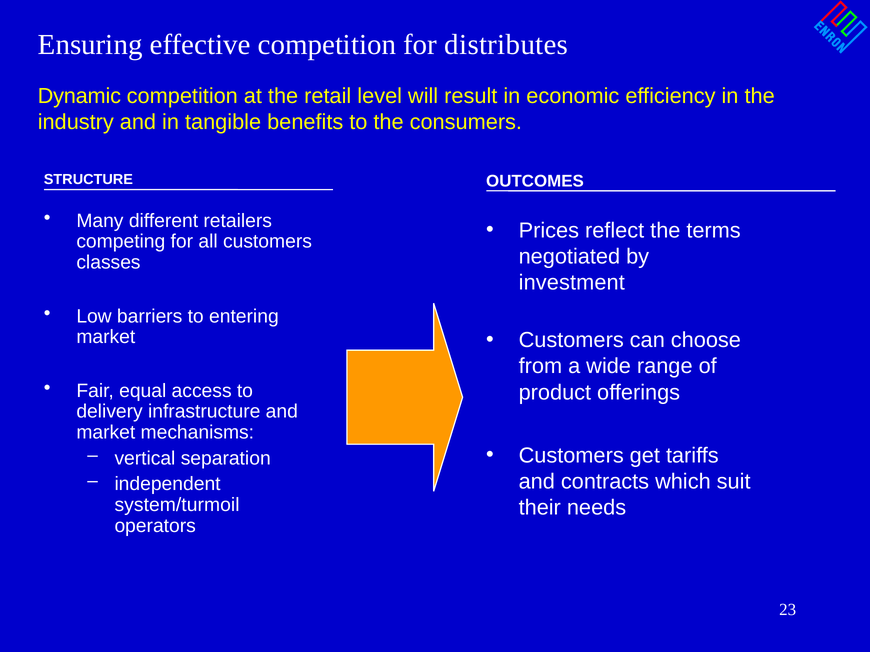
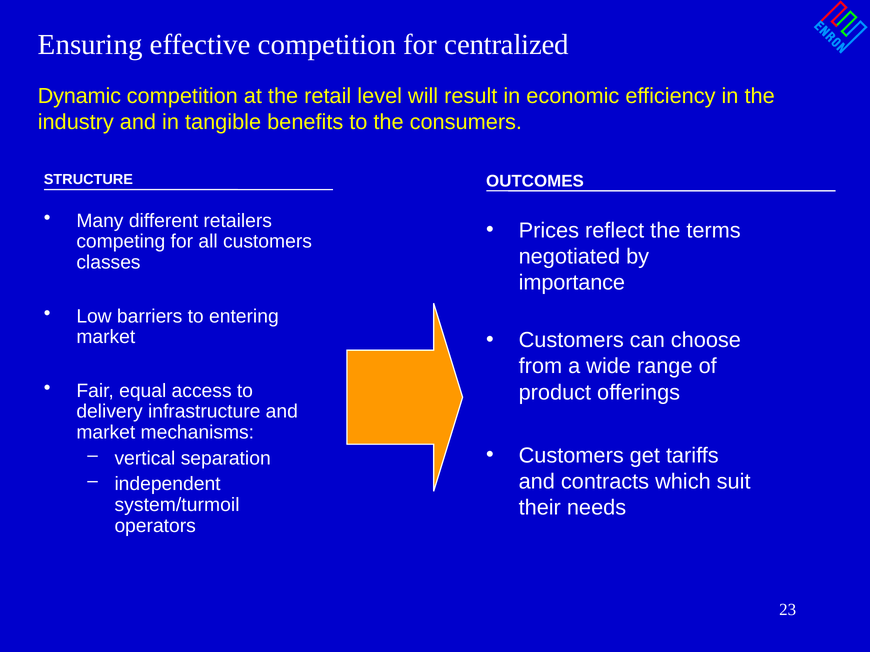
distributes: distributes -> centralized (507, 45)
investment: investment -> importance (572, 283)
